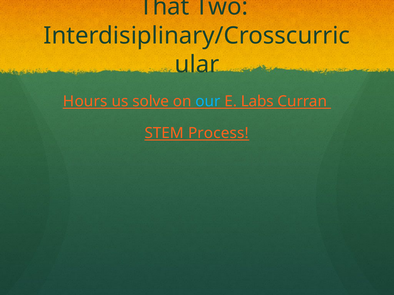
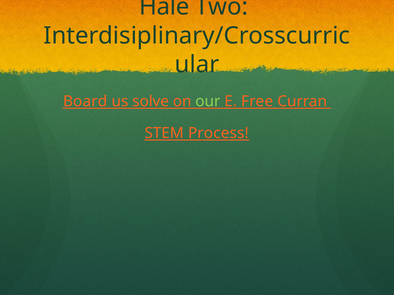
That: That -> Hale (164, 7)
Hours: Hours -> Board (85, 101)
our colour: light blue -> light green (208, 101)
Labs: Labs -> Free (257, 101)
